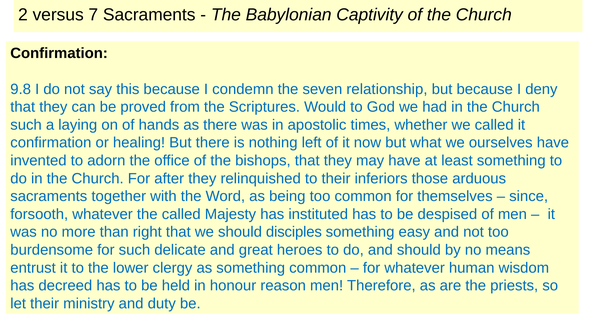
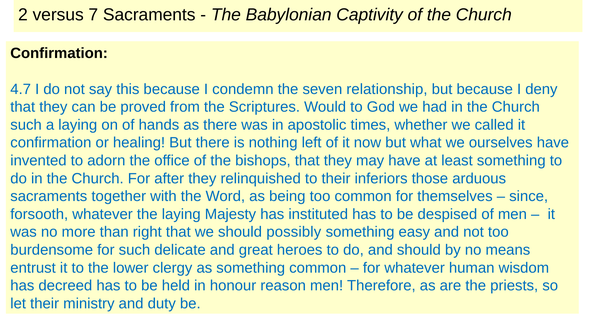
9.8: 9.8 -> 4.7 (21, 89)
the called: called -> laying (181, 214)
disciples: disciples -> possibly (294, 232)
